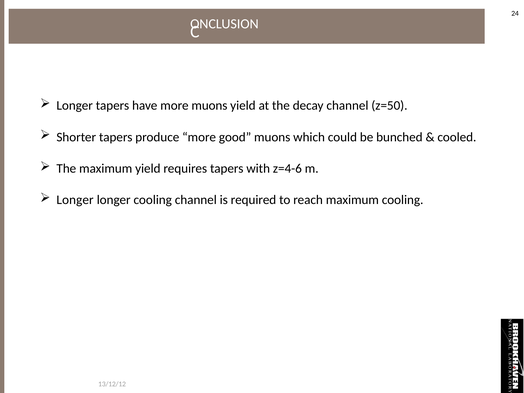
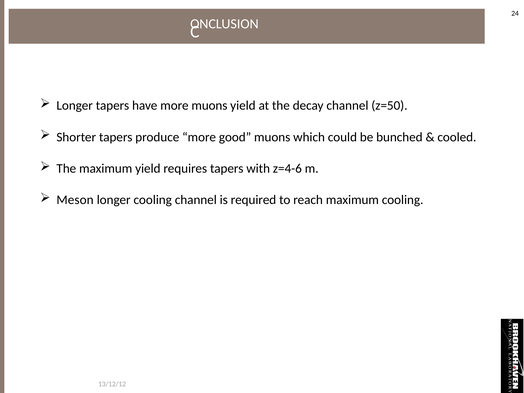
Longer: Longer -> Meson (75, 200)
